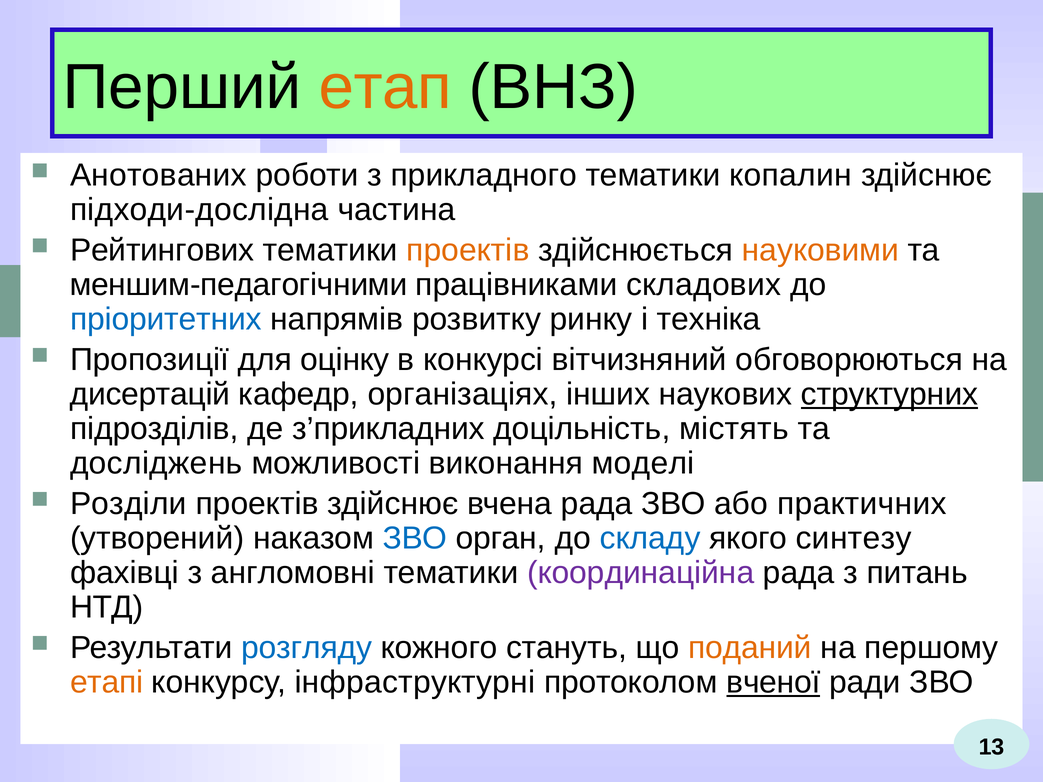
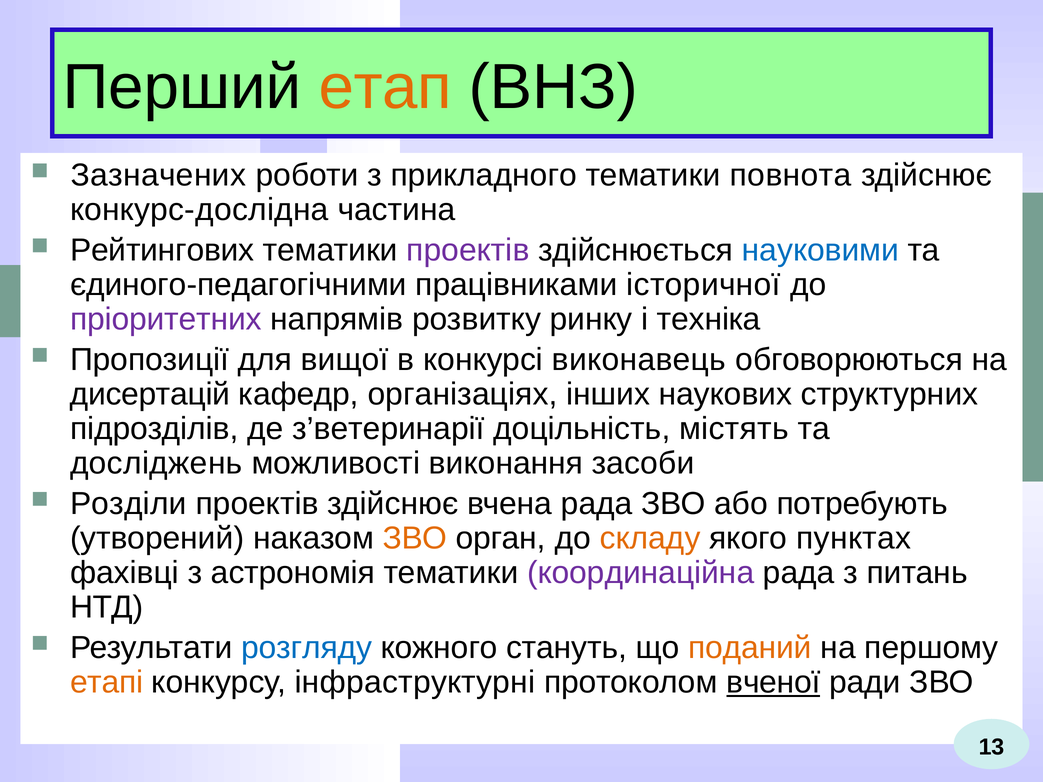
Анотованих: Анотованих -> Зазначених (158, 175)
копалин: копалин -> повнота (791, 175)
підходи-дослідна: підходи-дослідна -> конкурс-дослідна (199, 210)
проектів colour: orange -> purple (468, 250)
науковими colour: orange -> blue (820, 250)
меншим-педагогічними: меншим-педагогічними -> єдиного-педагогічними (238, 285)
складових: складових -> історичної (704, 285)
пріоритетних colour: blue -> purple (166, 319)
оцінку: оцінку -> вищої (345, 360)
вітчизняний: вітчизняний -> виконавець (639, 360)
структурних underline: present -> none (890, 394)
з’прикладних: з’прикладних -> з’ветеринарії (388, 429)
моделі: моделі -> засоби (643, 463)
практичних: практичних -> потребують (862, 504)
ЗВО colour: blue -> orange (415, 538)
складу colour: blue -> orange (650, 538)
синтезу: синтезу -> пунктах (854, 538)
англомовні: англомовні -> астрономія (293, 573)
